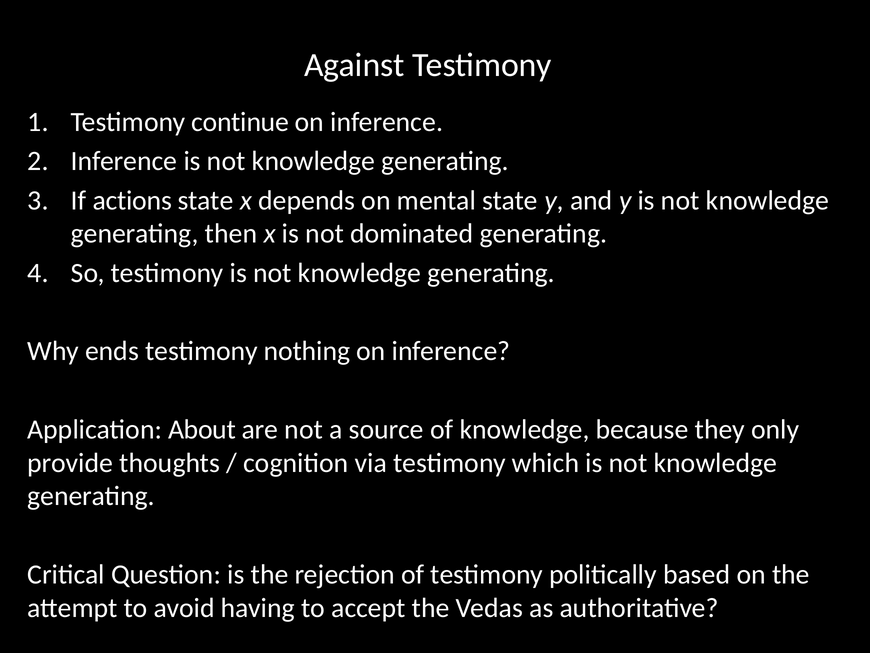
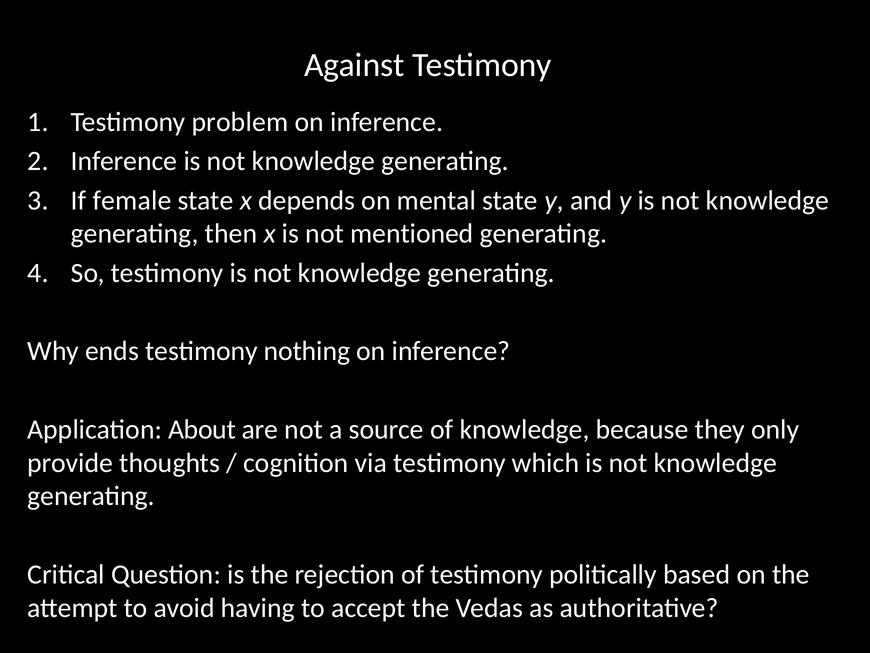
continue: continue -> problem (240, 122)
actions: actions -> female (132, 200)
dominated: dominated -> mentioned (412, 234)
